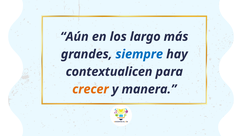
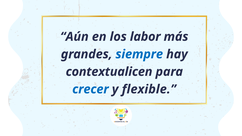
largo: largo -> labor (145, 37)
crecer colour: orange -> blue (90, 89)
manera: manera -> flexible (149, 89)
